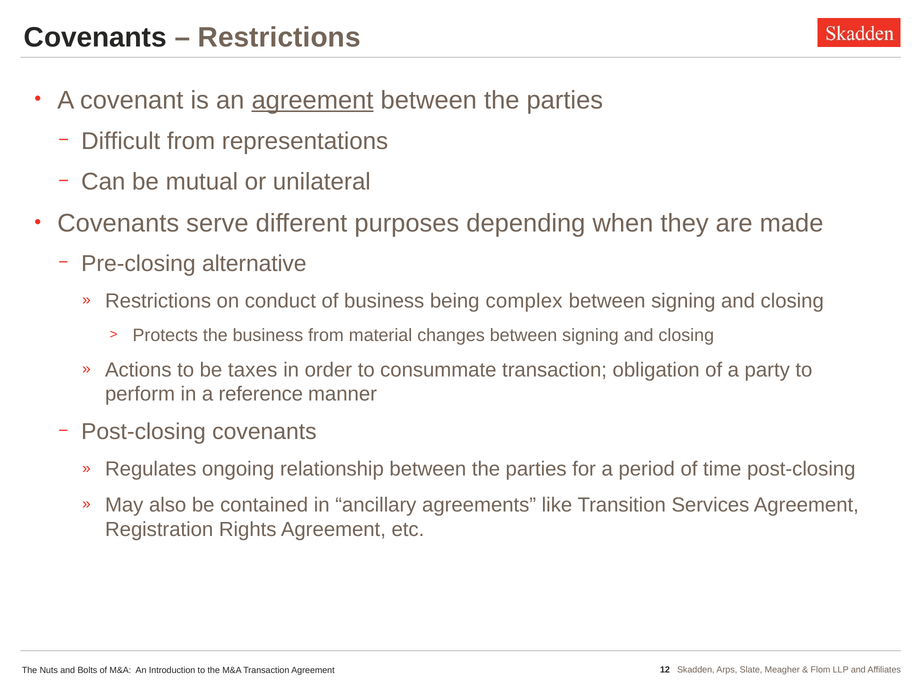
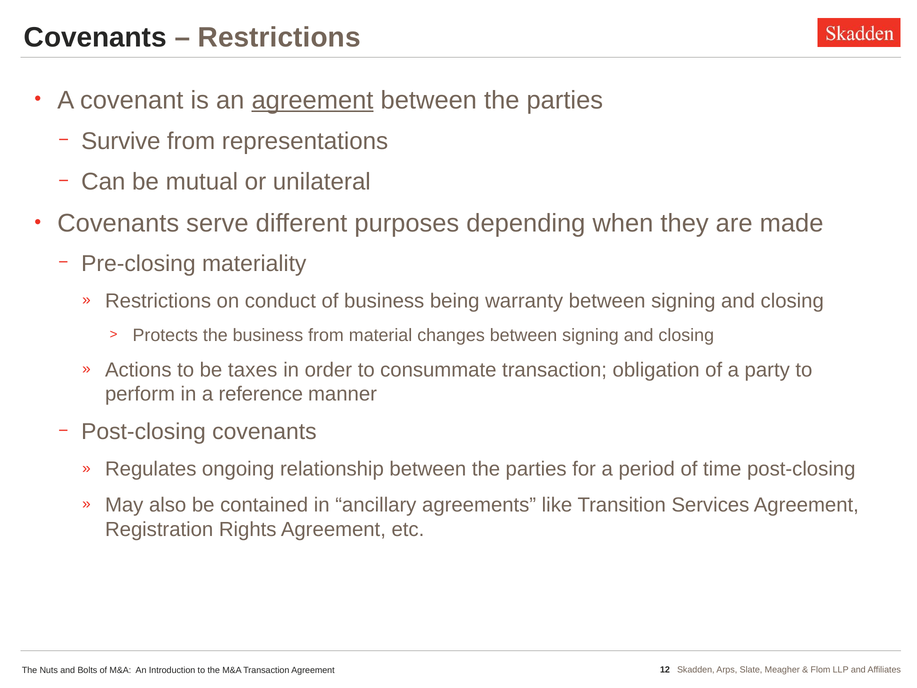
Difficult: Difficult -> Survive (121, 141)
alternative: alternative -> materiality (254, 264)
complex: complex -> warranty (524, 301)
